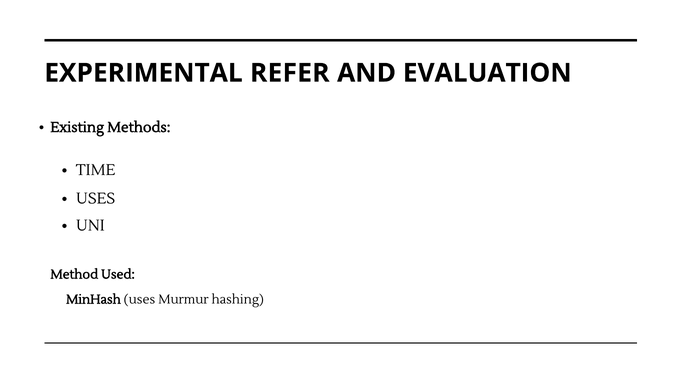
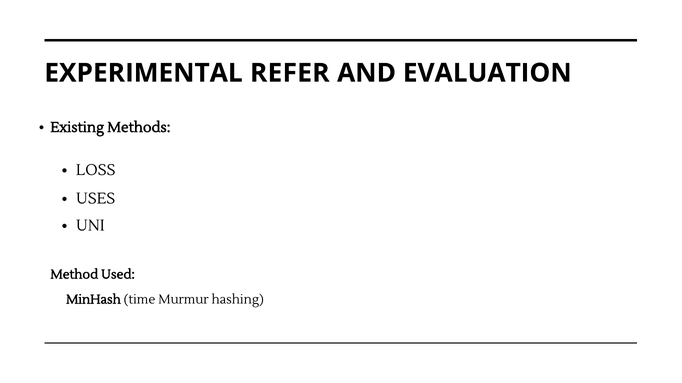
TIME: TIME -> LOSS (96, 171)
MinHash uses: uses -> time (140, 300)
